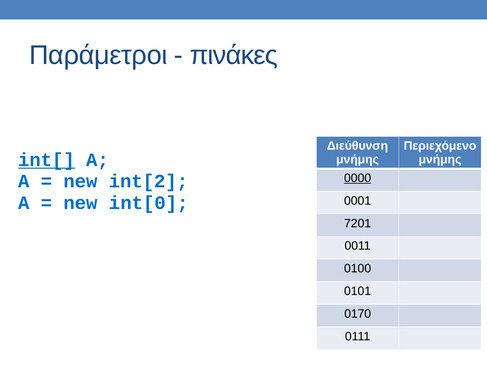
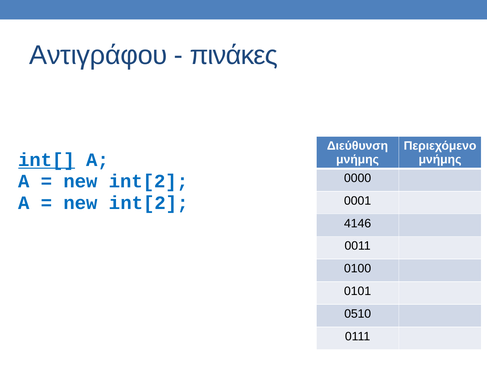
Παράμετροι: Παράμετροι -> Αντιγράφου (98, 55)
0000 underline: present -> none (358, 178)
int[0: int[0 -> int[2 (149, 203)
7201: 7201 -> 4146 (358, 223)
0170: 0170 -> 0510 (358, 314)
